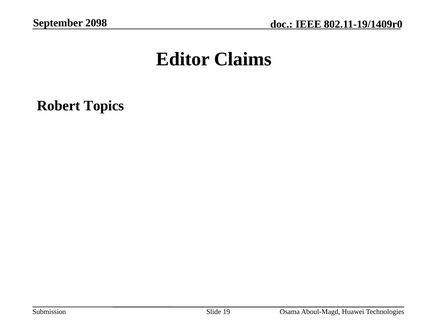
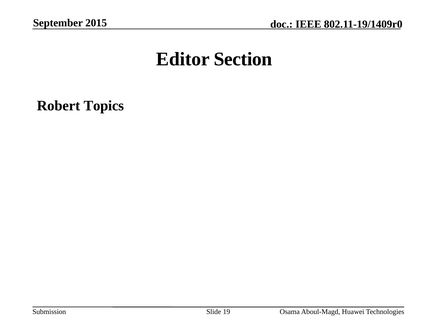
2098: 2098 -> 2015 (96, 23)
Claims: Claims -> Section (243, 59)
